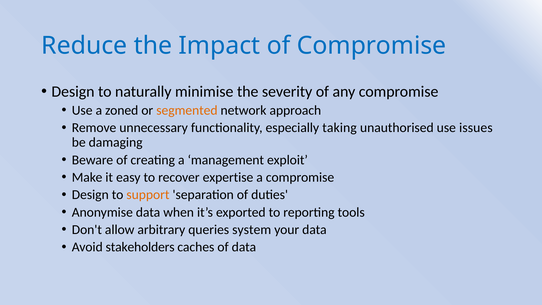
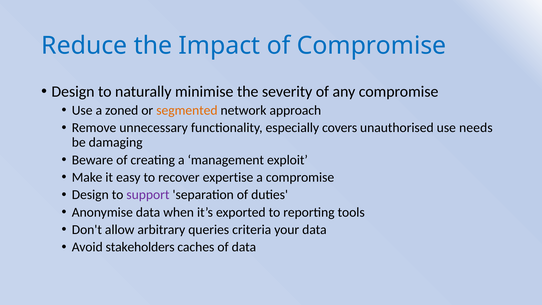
taking: taking -> covers (340, 128)
issues: issues -> needs (476, 128)
support colour: orange -> purple (148, 195)
system: system -> criteria (252, 230)
